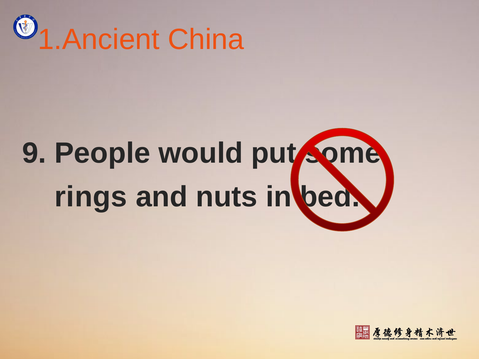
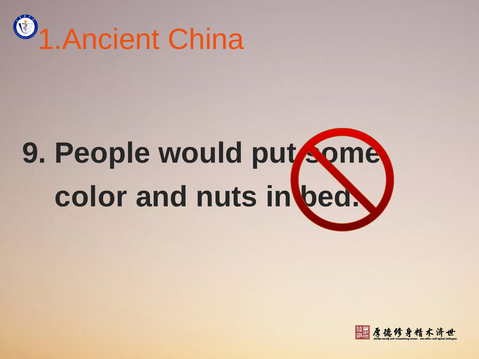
rings: rings -> color (91, 197)
